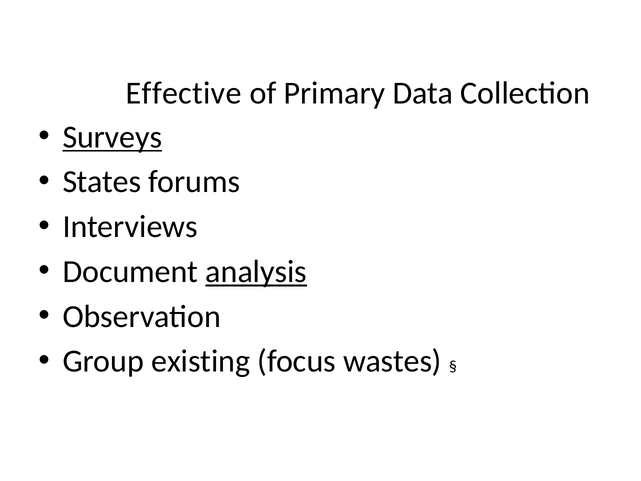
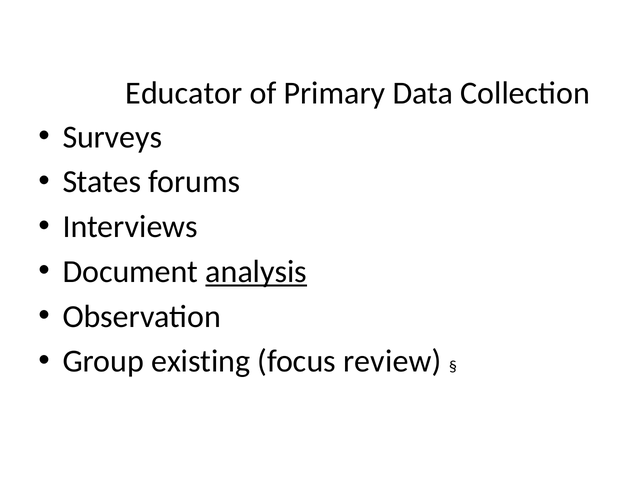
Effective: Effective -> Educator (184, 93)
Surveys underline: present -> none (112, 137)
wastes: wastes -> review (392, 361)
